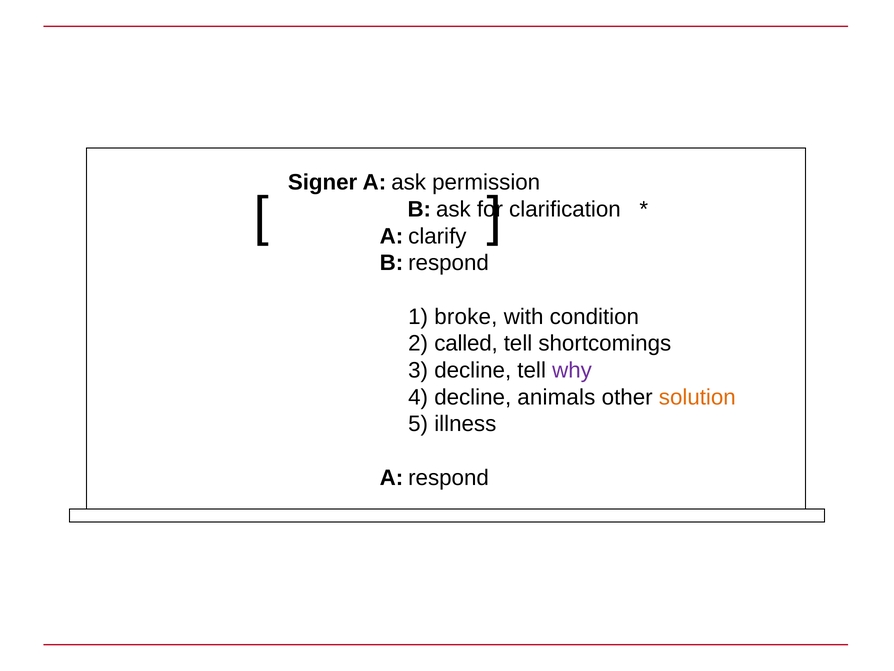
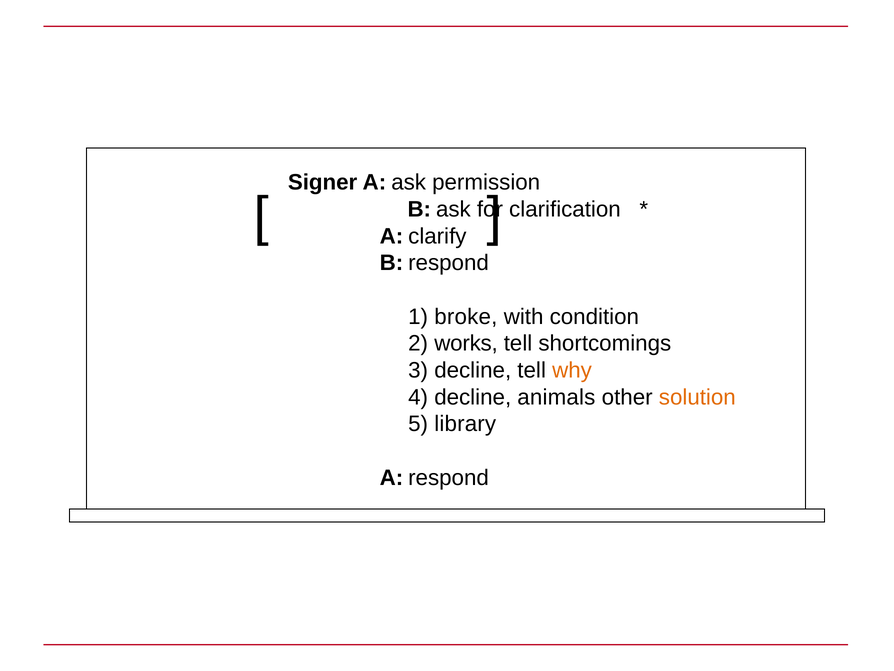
called: called -> works (466, 343)
why colour: purple -> orange (572, 370)
illness: illness -> library (465, 424)
